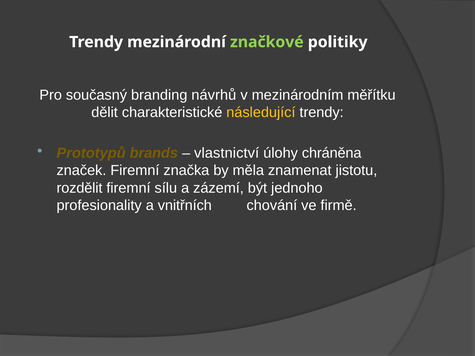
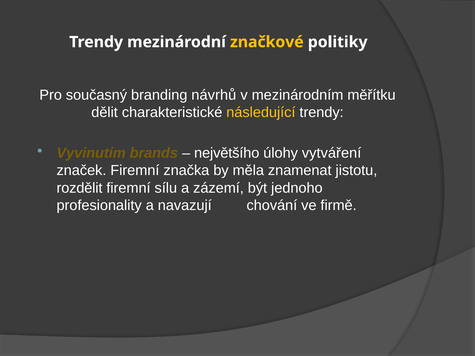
značkové colour: light green -> yellow (267, 42)
Prototypů: Prototypů -> Vyvinutím (91, 153)
vlastnictví: vlastnictví -> největšího (227, 153)
chráněna: chráněna -> vytváření (332, 153)
vnitřních: vnitřních -> navazují (185, 205)
